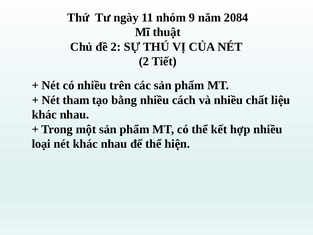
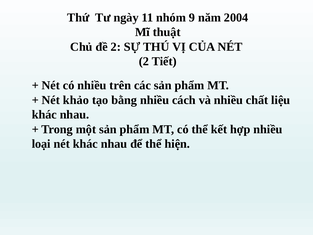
2084: 2084 -> 2004 (236, 18)
tham: tham -> khảo (76, 100)
